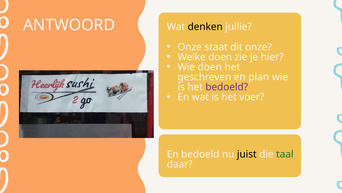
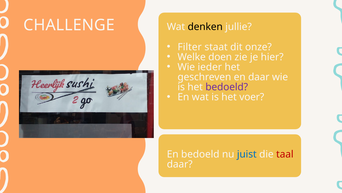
ANTWOORD: ANTWOORD -> CHALLENGE (69, 25)
Onze: Onze -> Filter (190, 47)
Wie doen: doen -> ieder (210, 67)
en plan: plan -> daar (259, 77)
juist colour: black -> blue (247, 154)
taal colour: green -> red (285, 154)
